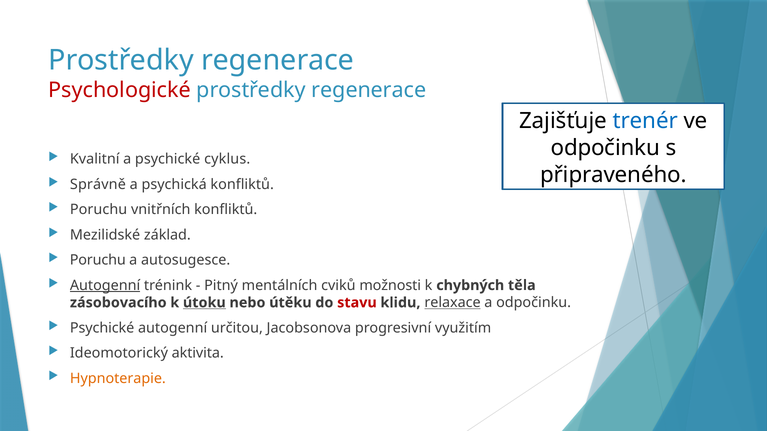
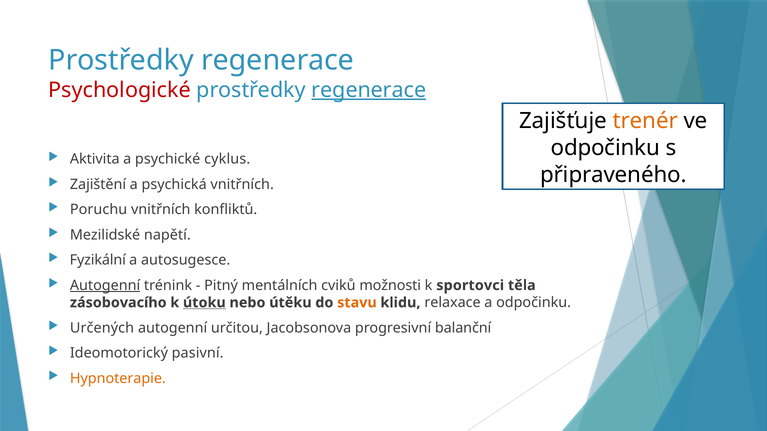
regenerace underline: none -> present (369, 90)
trenér colour: blue -> orange (645, 121)
Kvalitní: Kvalitní -> Aktivita (95, 159)
Správně: Správně -> Zajištění (98, 185)
psychická konfliktů: konfliktů -> vnitřních (242, 185)
základ: základ -> napětí (167, 235)
Poruchu: Poruchu -> Fyzikální (98, 260)
chybných: chybných -> sportovci (470, 286)
stavu colour: red -> orange (357, 303)
relaxace underline: present -> none (453, 303)
Psychické: Psychické -> Určených (102, 328)
využitím: využitím -> balanční (463, 328)
aktivita: aktivita -> pasivní (198, 353)
